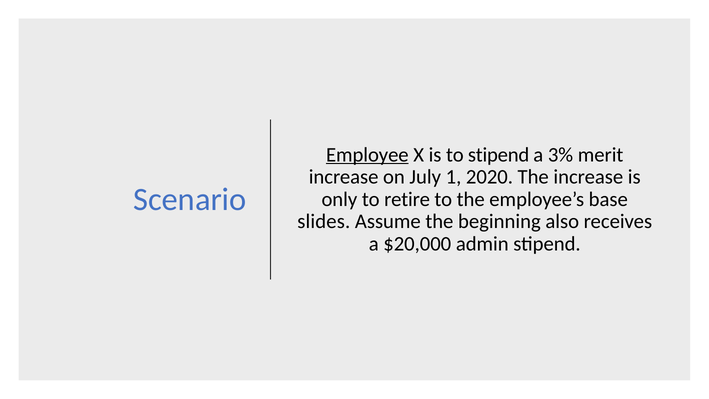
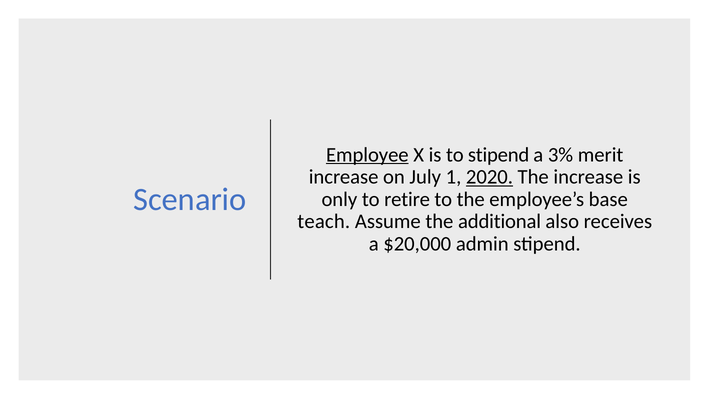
2020 underline: none -> present (489, 177)
slides: slides -> teach (324, 222)
beginning: beginning -> additional (500, 222)
